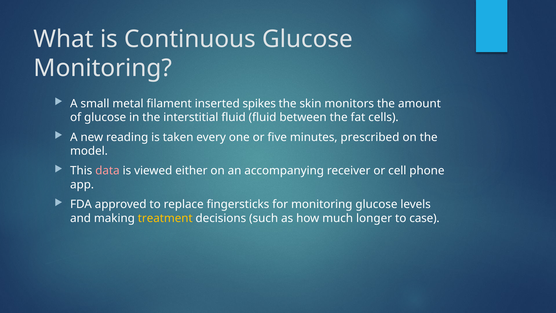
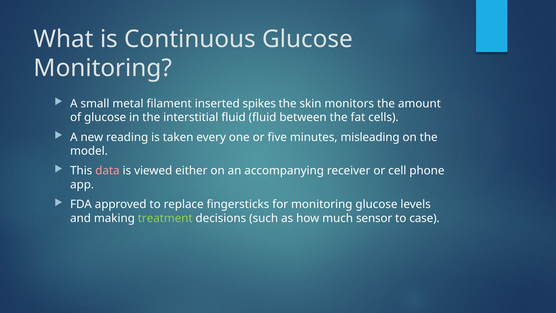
prescribed: prescribed -> misleading (370, 137)
treatment colour: yellow -> light green (165, 218)
longer: longer -> sensor (374, 218)
